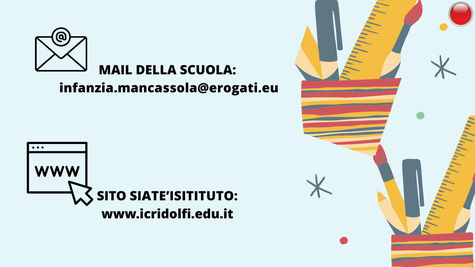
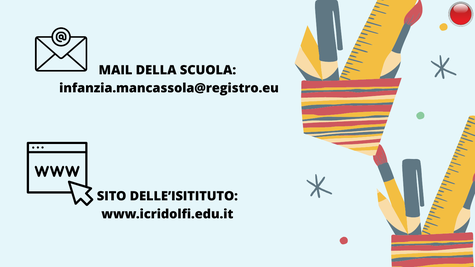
infanzia.mancassola@erogati.eu: infanzia.mancassola@erogati.eu -> infanzia.mancassola@registro.eu (169, 88)
SIATE’ISITITUTO: SIATE’ISITITUTO -> DELLE’ISITITUTO (184, 196)
